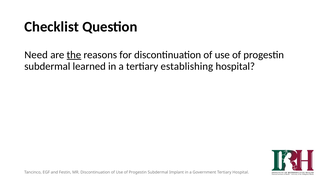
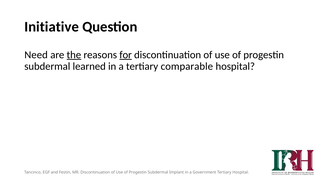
Checklist: Checklist -> Initiative (52, 27)
for underline: none -> present (126, 55)
establishing: establishing -> comparable (187, 66)
